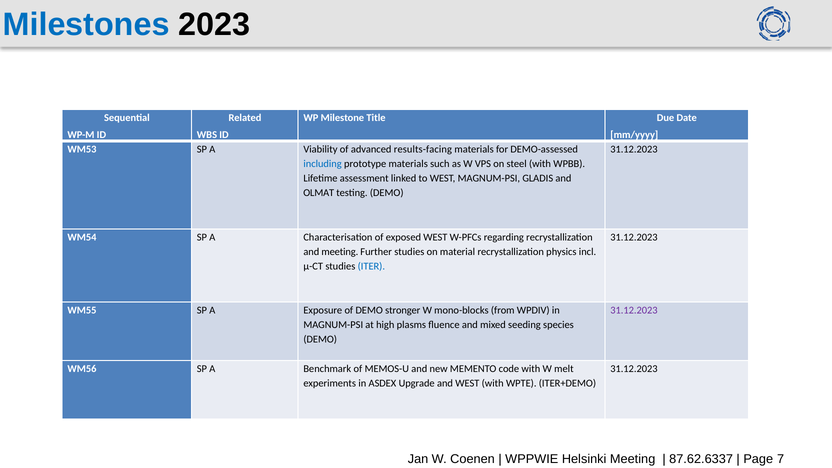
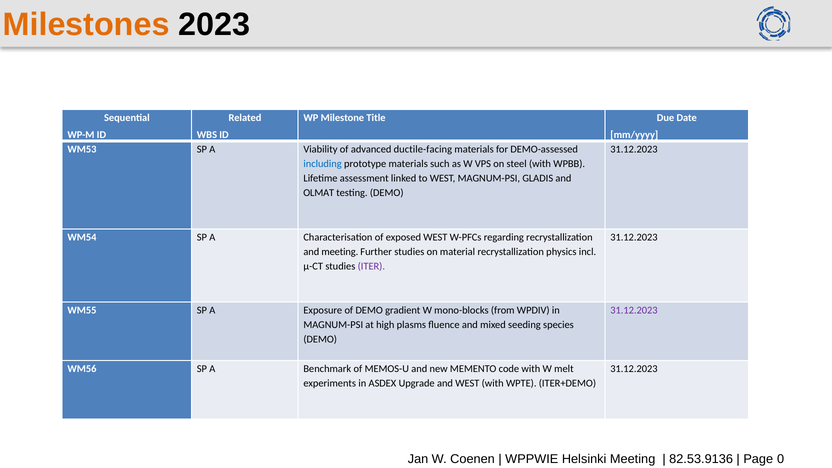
Milestones colour: blue -> orange (86, 24)
results-facing: results-facing -> ductile-facing (423, 149)
ITER colour: blue -> purple (371, 266)
stronger: stronger -> gradient (403, 310)
87.62.6337: 87.62.6337 -> 82.53.9136 (701, 459)
7: 7 -> 0 (781, 459)
